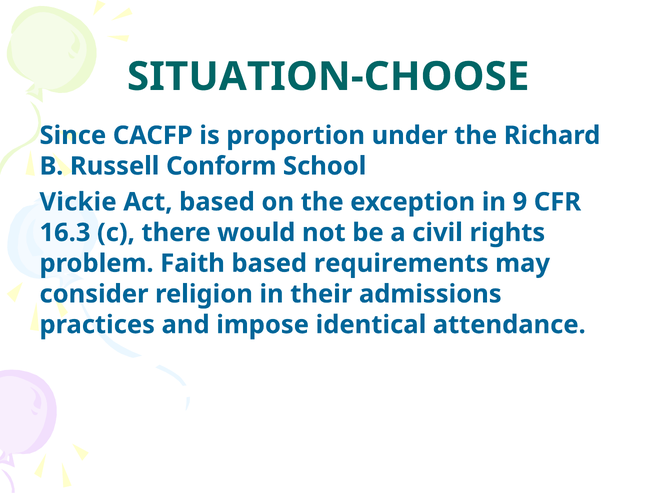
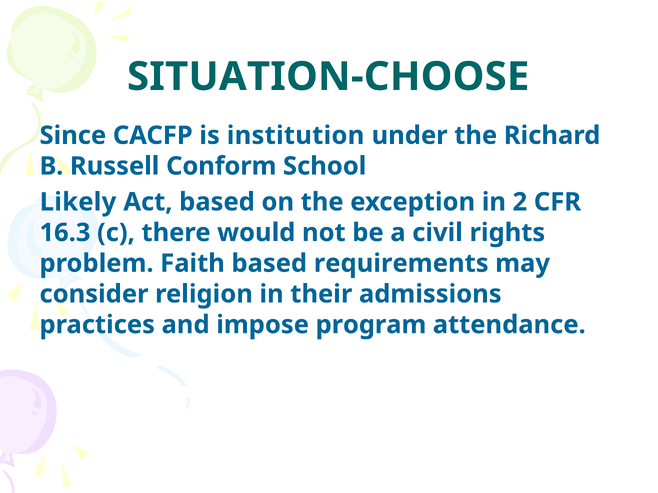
proportion: proportion -> institution (296, 136)
Vickie: Vickie -> Likely (78, 202)
9: 9 -> 2 (520, 202)
identical: identical -> program (371, 325)
